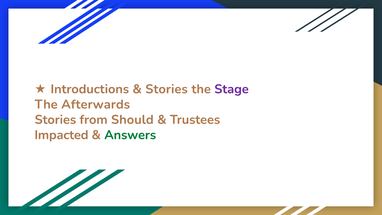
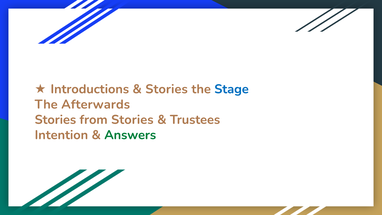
Stage colour: purple -> blue (232, 89)
from Should: Should -> Stories (132, 120)
Impacted: Impacted -> Intention (61, 135)
